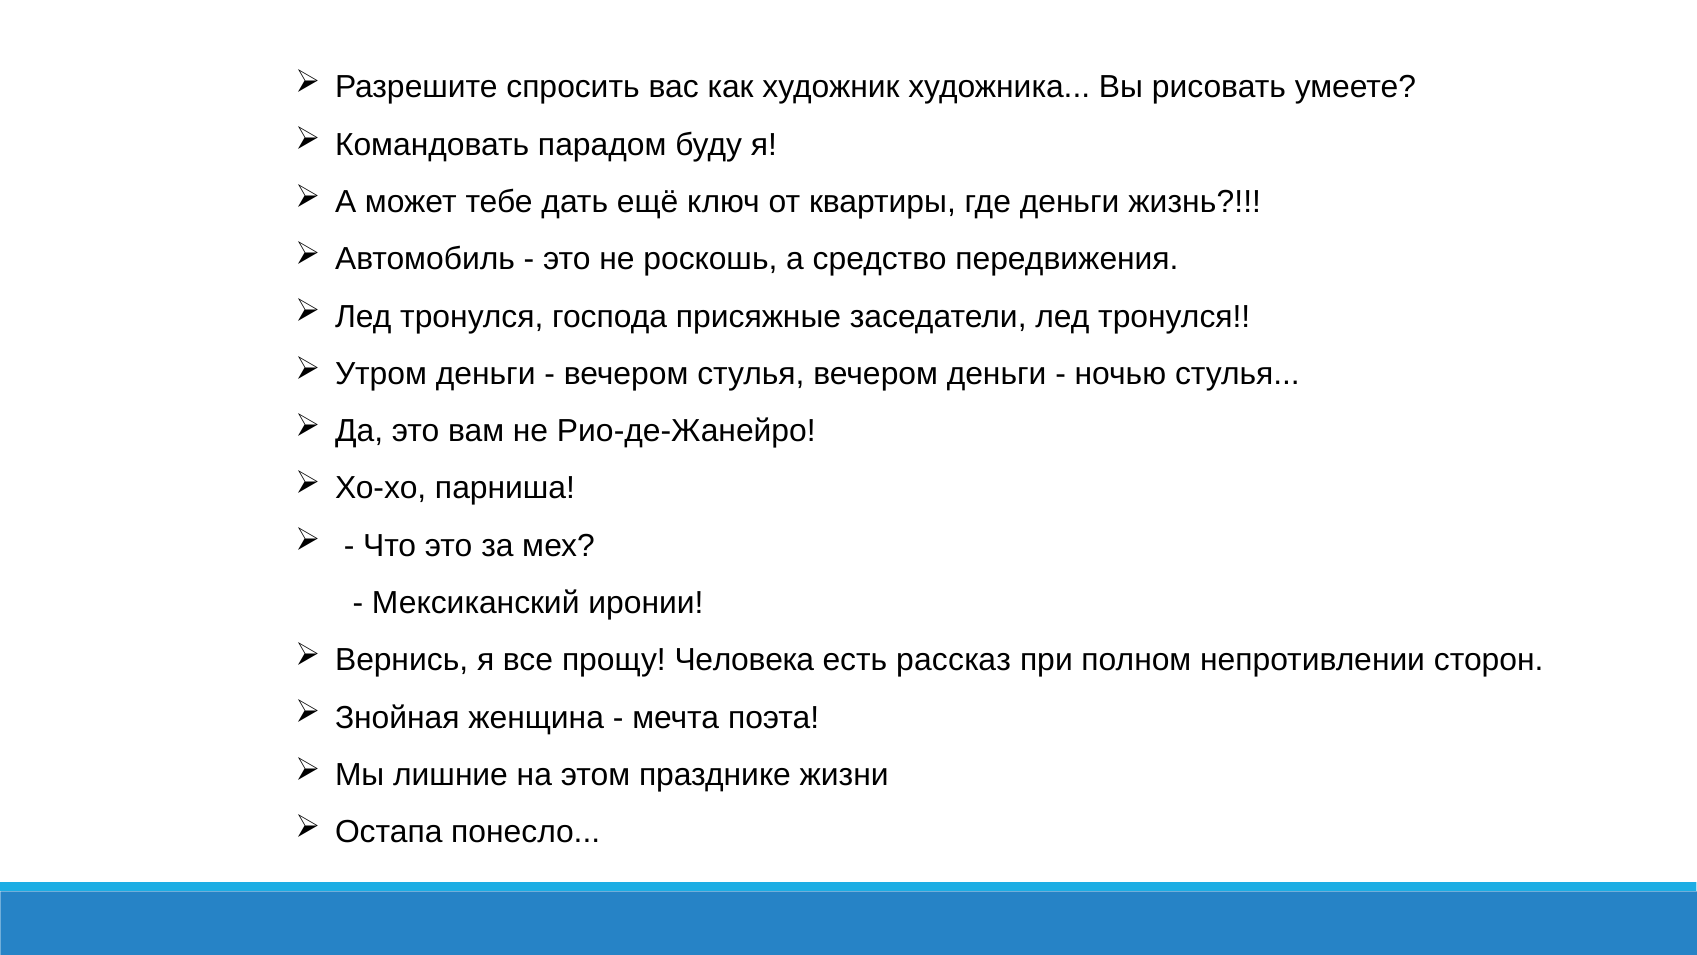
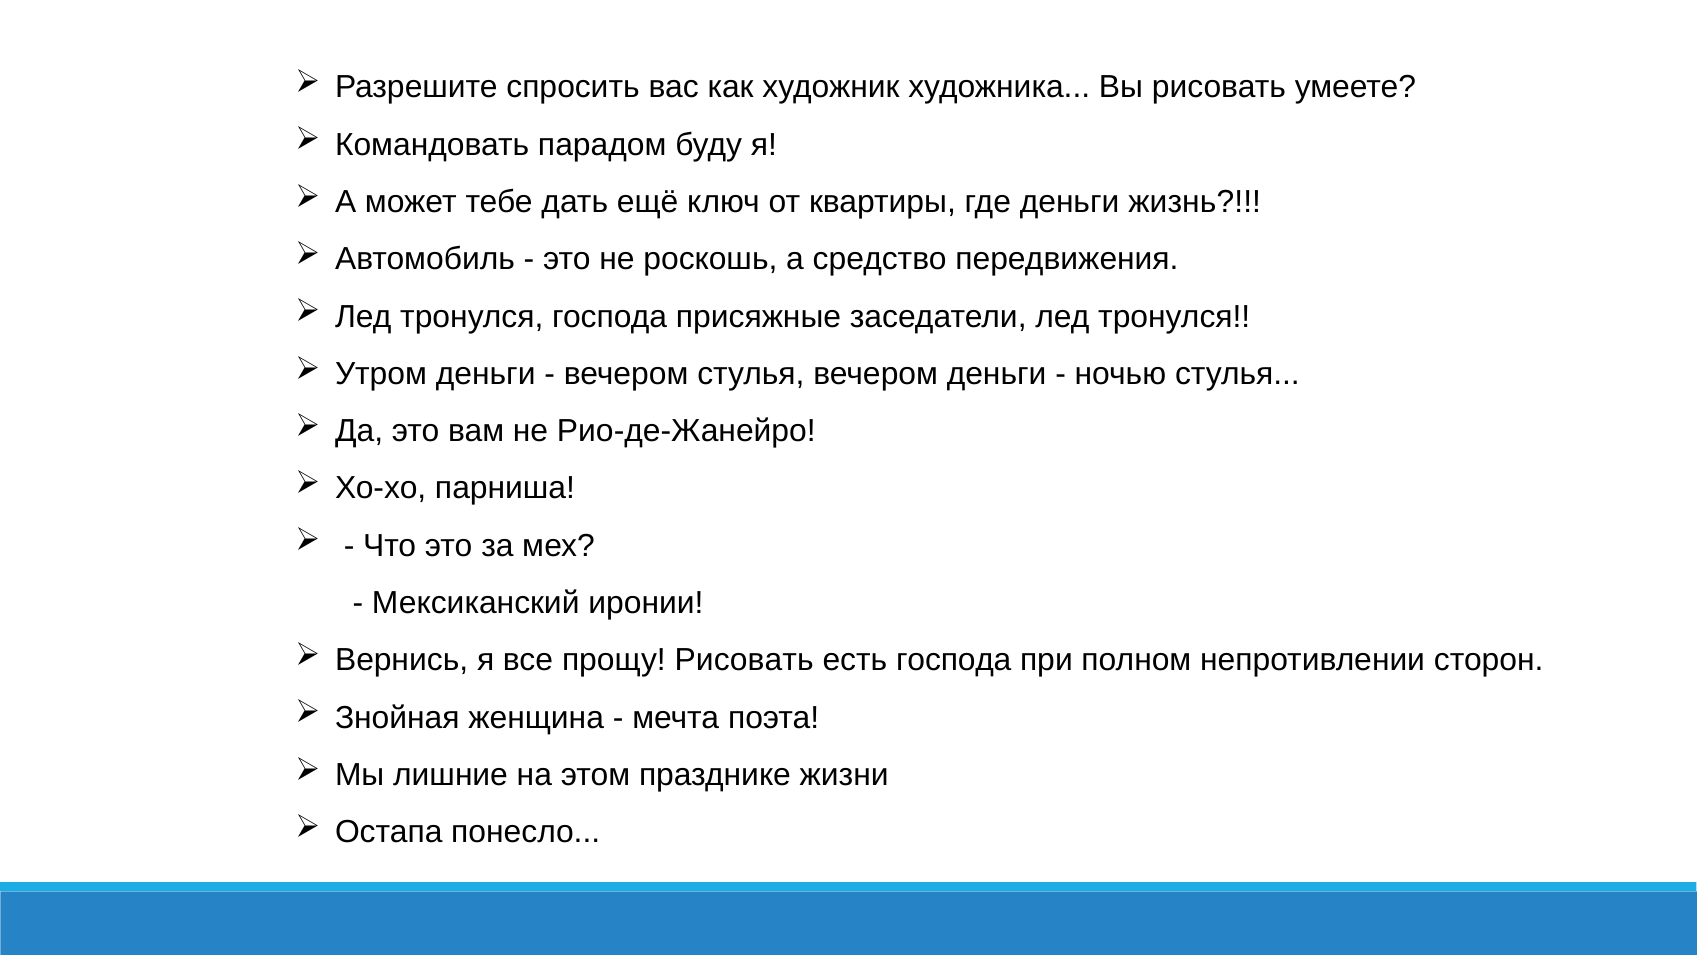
прощу Человека: Человека -> Рисовать (744, 660)
есть рассказ: рассказ -> господа (954, 660)
